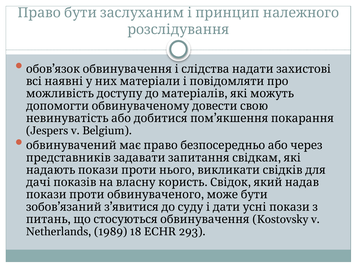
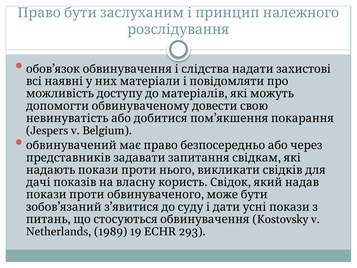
18: 18 -> 19 (136, 231)
